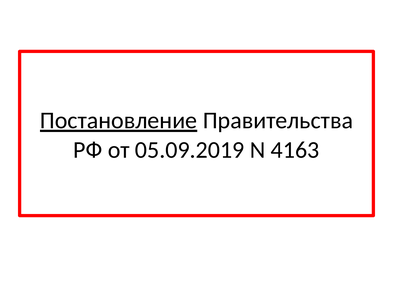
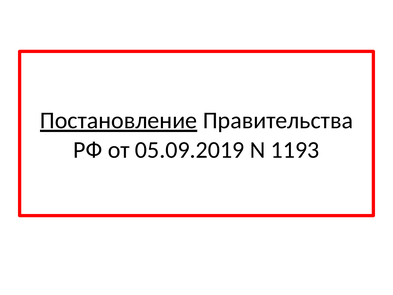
4163: 4163 -> 1193 (295, 150)
